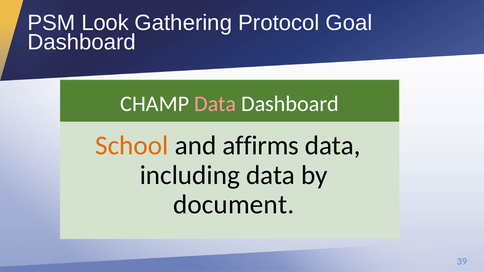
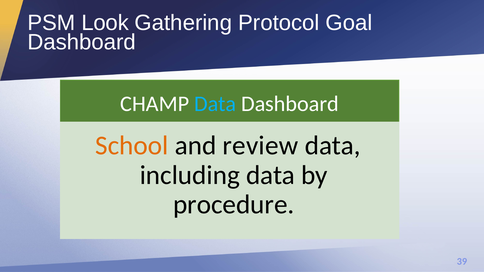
Data colour: pink -> light blue (215, 104)
affirms: affirms -> review (260, 146)
document: document -> procedure (234, 205)
